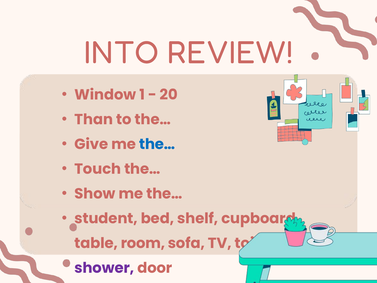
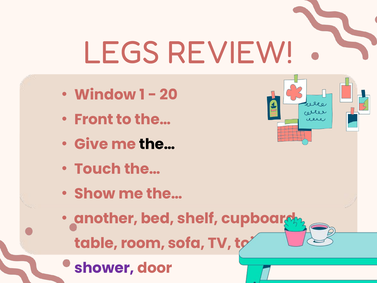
INTO: INTO -> LEGS (121, 52)
Than: Than -> Front (94, 119)
the… colour: blue -> black (157, 144)
student: student -> another (106, 218)
